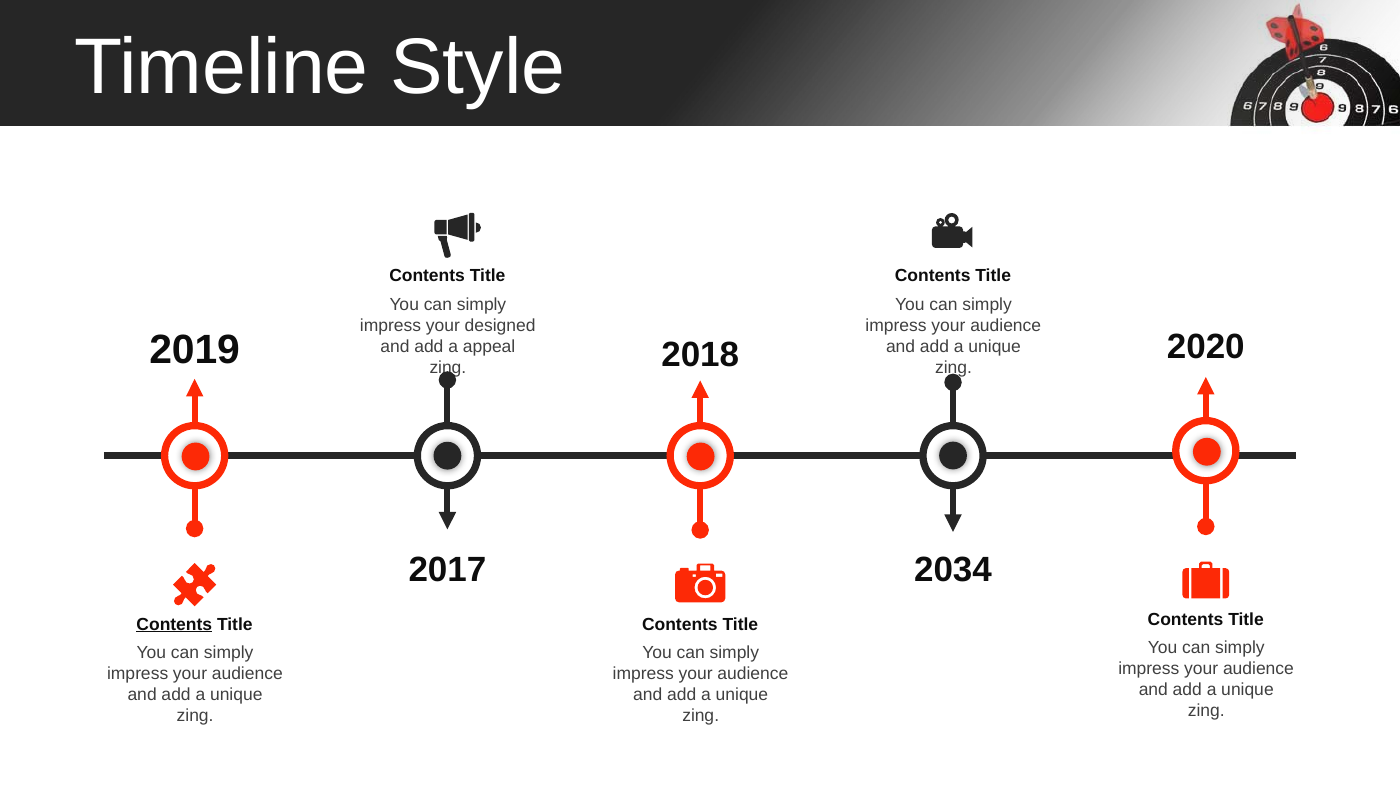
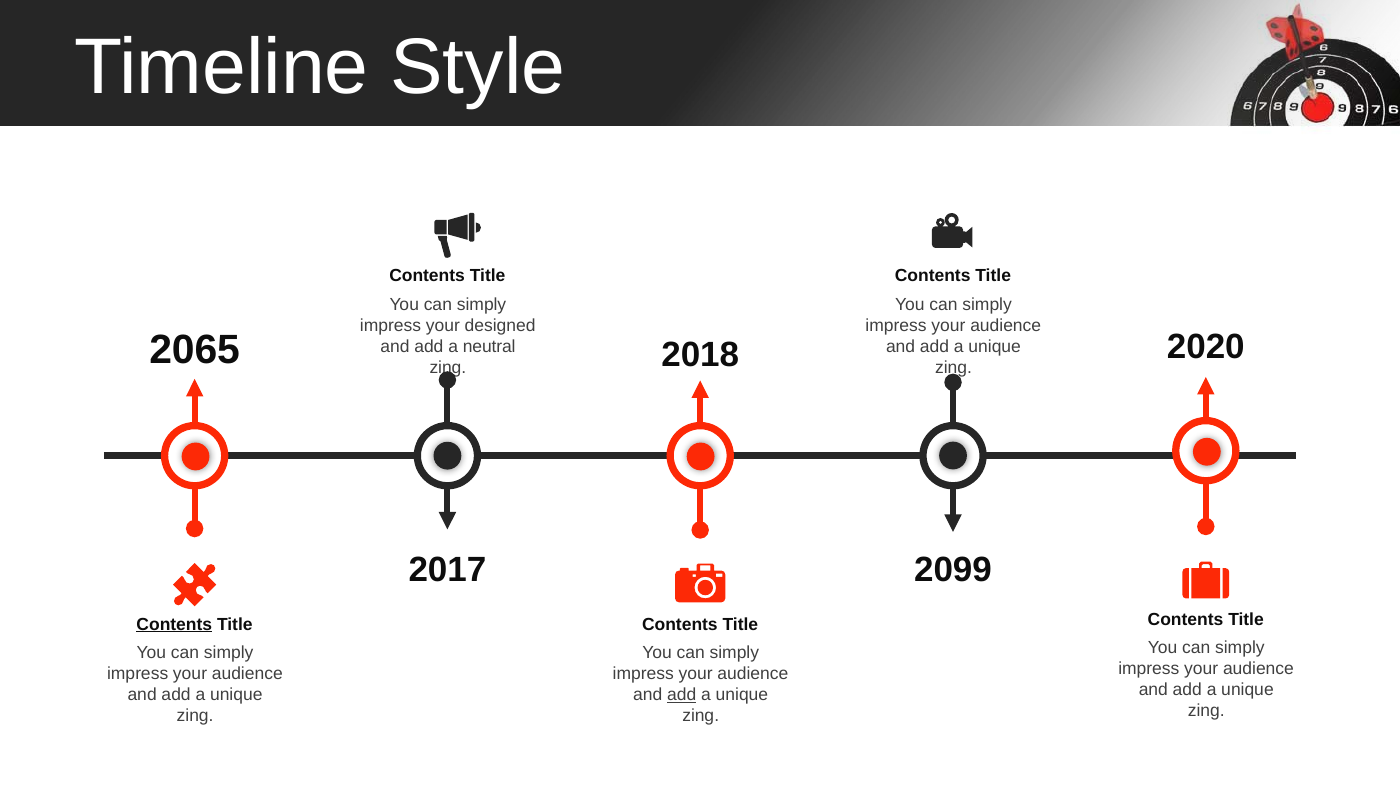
2019: 2019 -> 2065 (195, 350)
appeal: appeal -> neutral (489, 346)
2034: 2034 -> 2099 (953, 570)
add underline: none -> present (682, 694)
